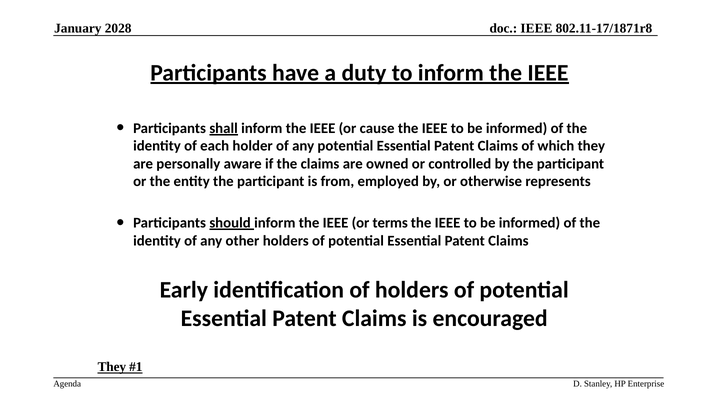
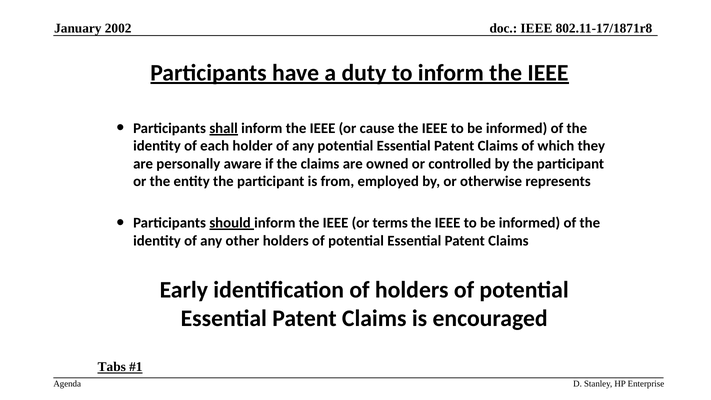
2028: 2028 -> 2002 (118, 28)
They: They -> Tabs (112, 367)
